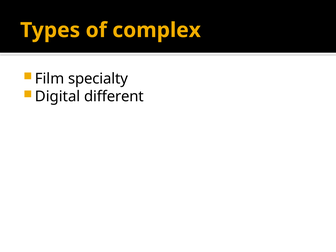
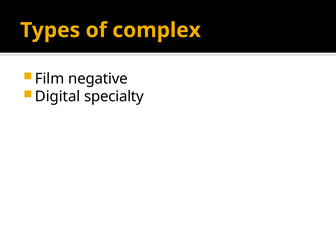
specialty: specialty -> negative (98, 79)
different: different -> specialty (114, 97)
